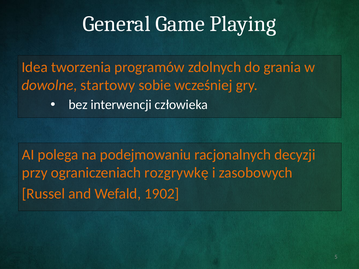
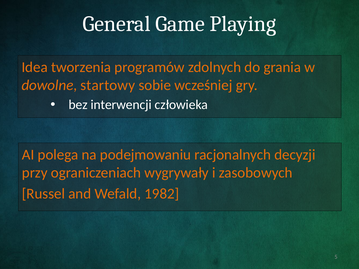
rozgrywkę: rozgrywkę -> wygrywały (177, 173)
1902: 1902 -> 1982 (162, 194)
